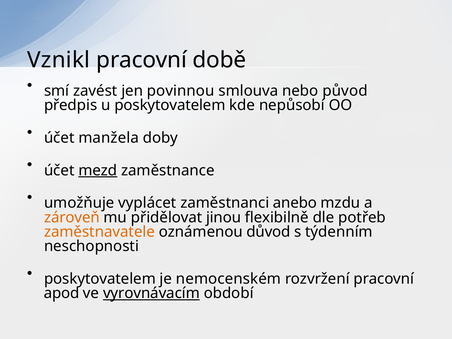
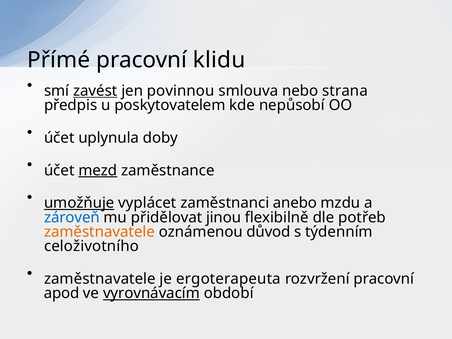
Vznikl: Vznikl -> Přímé (59, 60)
době: době -> klidu (219, 60)
zavést underline: none -> present (95, 91)
původ: původ -> strana (345, 91)
manžela: manžela -> uplynula (109, 138)
umožňuje underline: none -> present (79, 203)
zároveň colour: orange -> blue (72, 217)
neschopnosti: neschopnosti -> celoživotního (91, 246)
poskytovatelem: poskytovatelem -> zaměstnavatele (100, 279)
nemocenském: nemocenském -> ergoterapeuta (228, 279)
